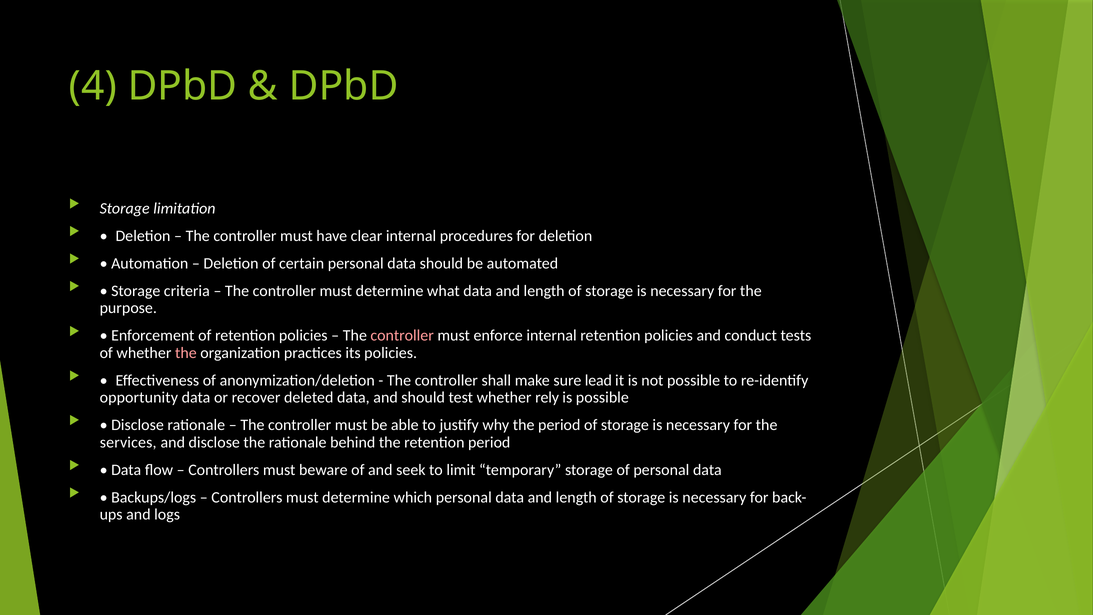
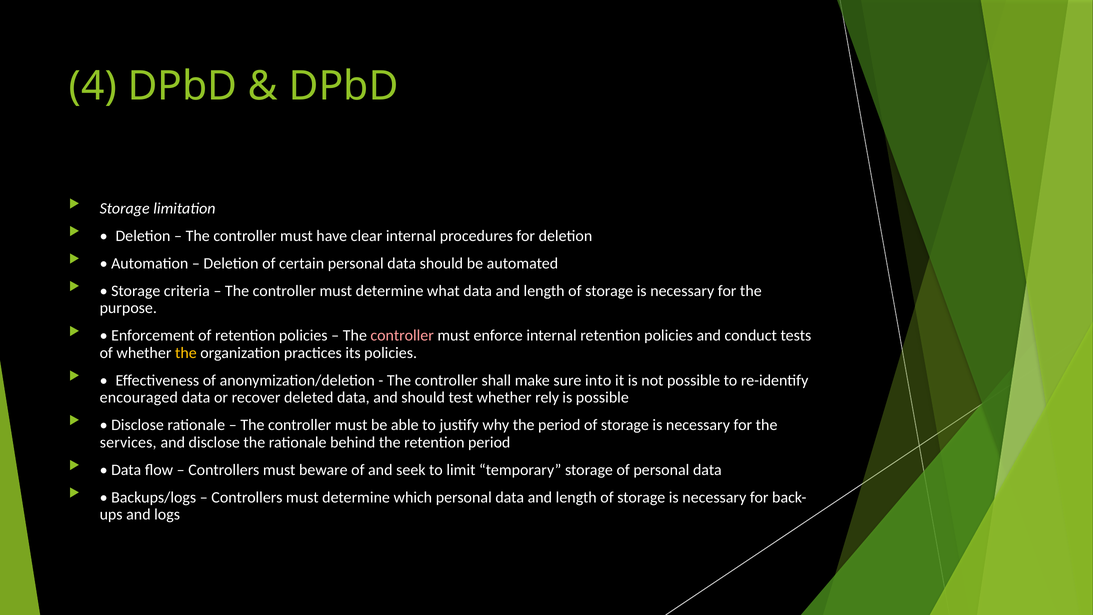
the colour: pink -> yellow (186, 353)
lead: lead -> into (598, 380)
opportunity: opportunity -> encouraged (139, 398)
